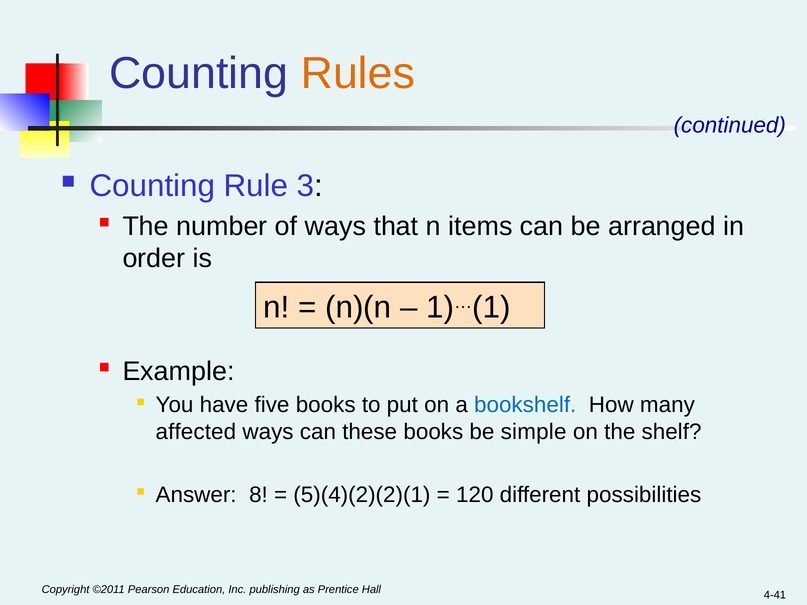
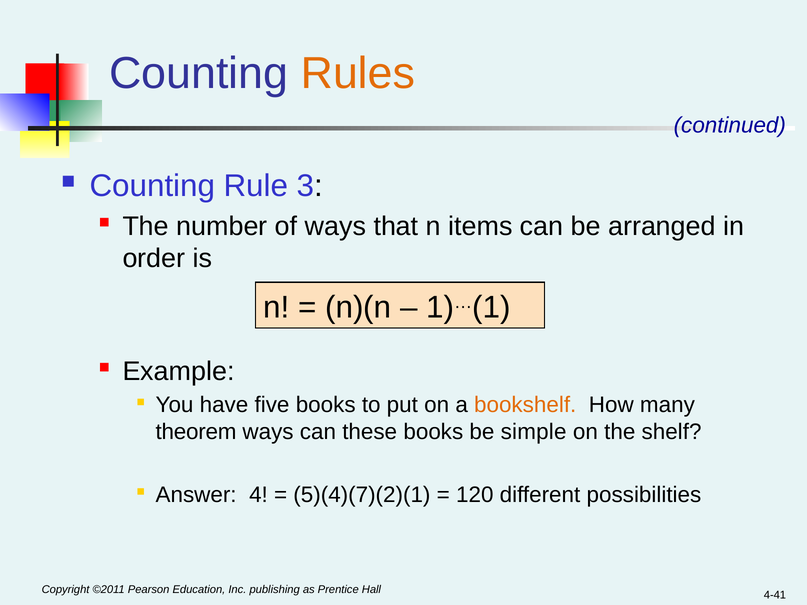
bookshelf colour: blue -> orange (525, 405)
affected: affected -> theorem (196, 432)
8: 8 -> 4 (258, 495)
5)(4)(2)(2)(1: 5)(4)(2)(2)(1 -> 5)(4)(7)(2)(1 (362, 495)
